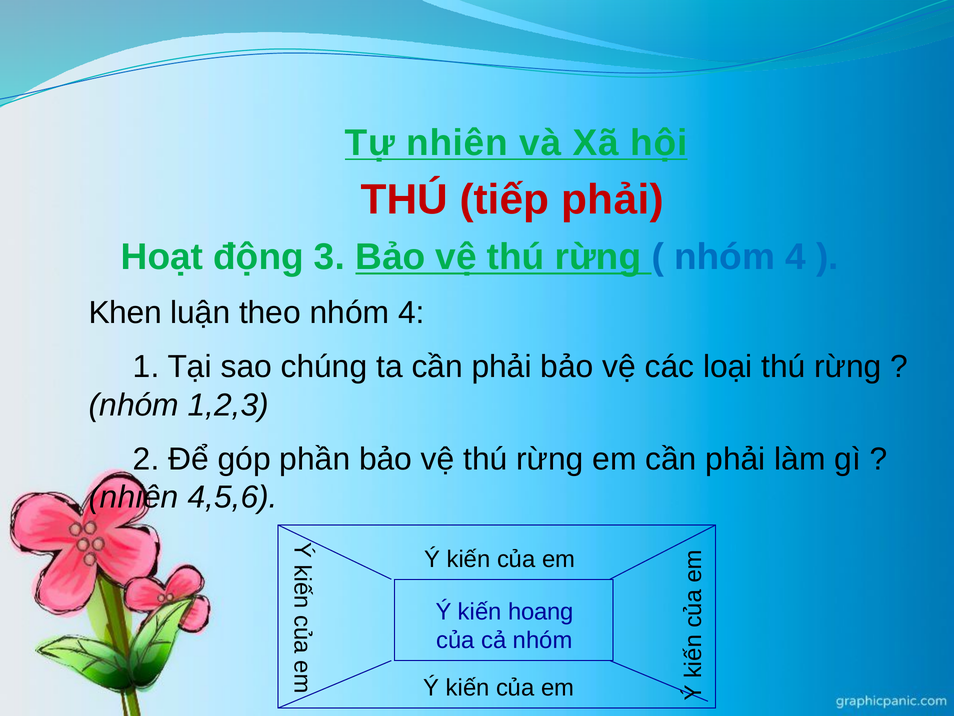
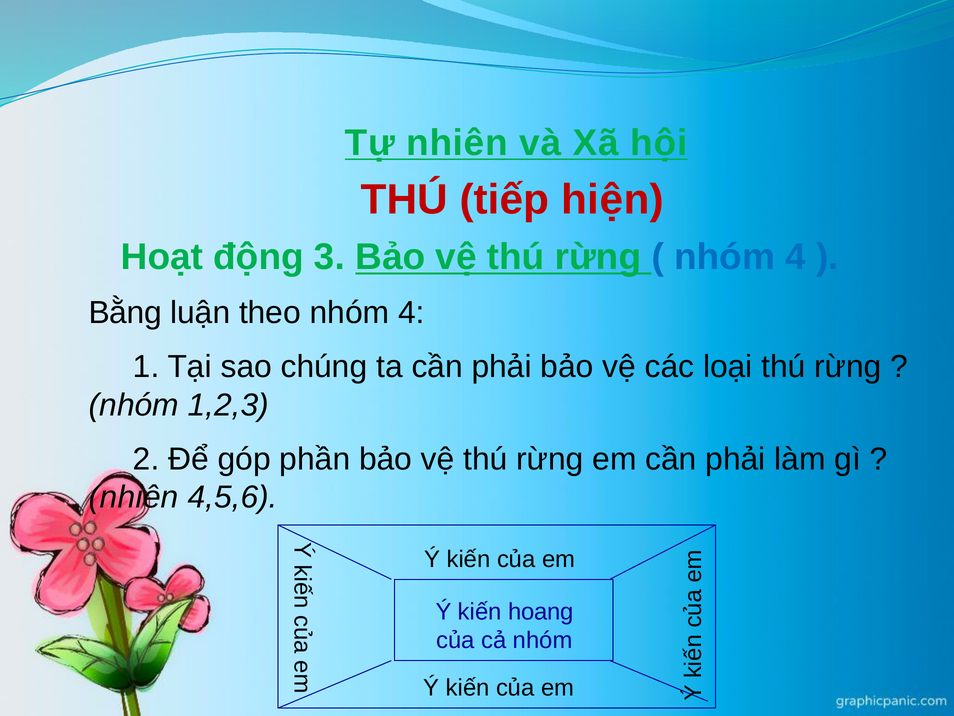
tiếp phải: phải -> hiện (613, 199)
Khen: Khen -> Bằng (125, 313)
